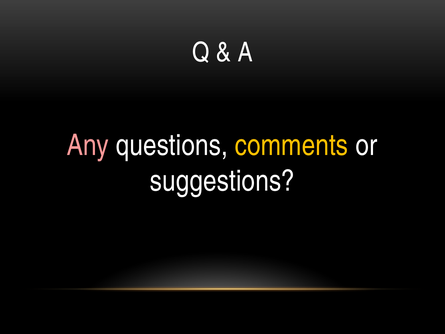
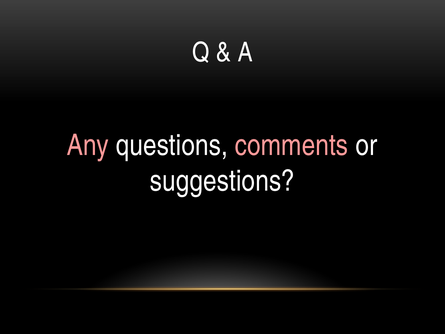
comments colour: yellow -> pink (292, 145)
